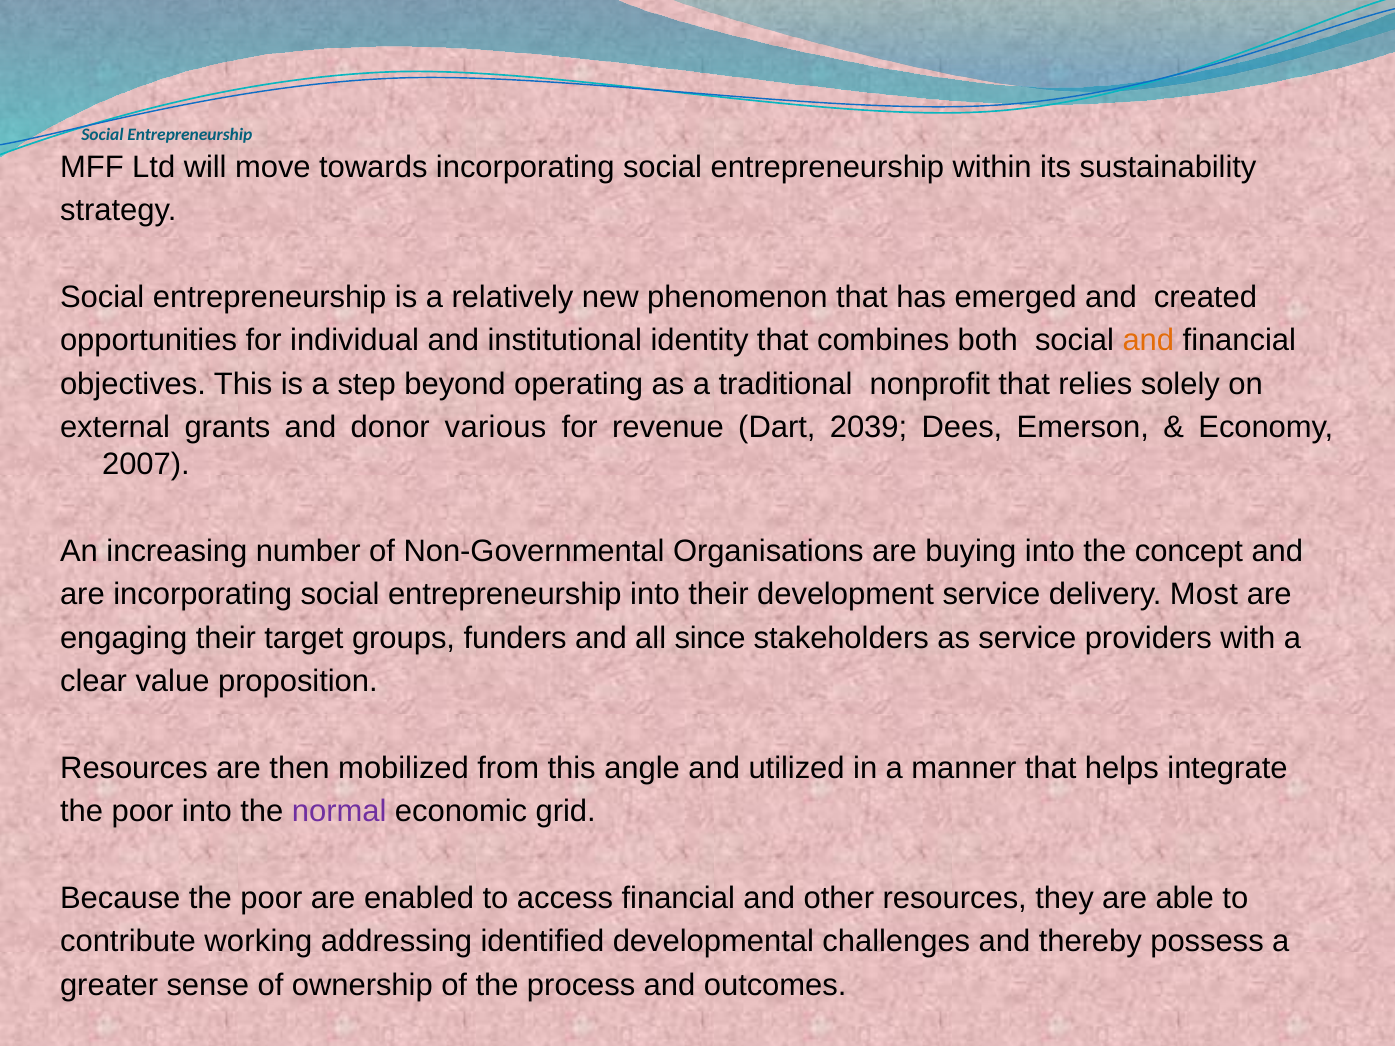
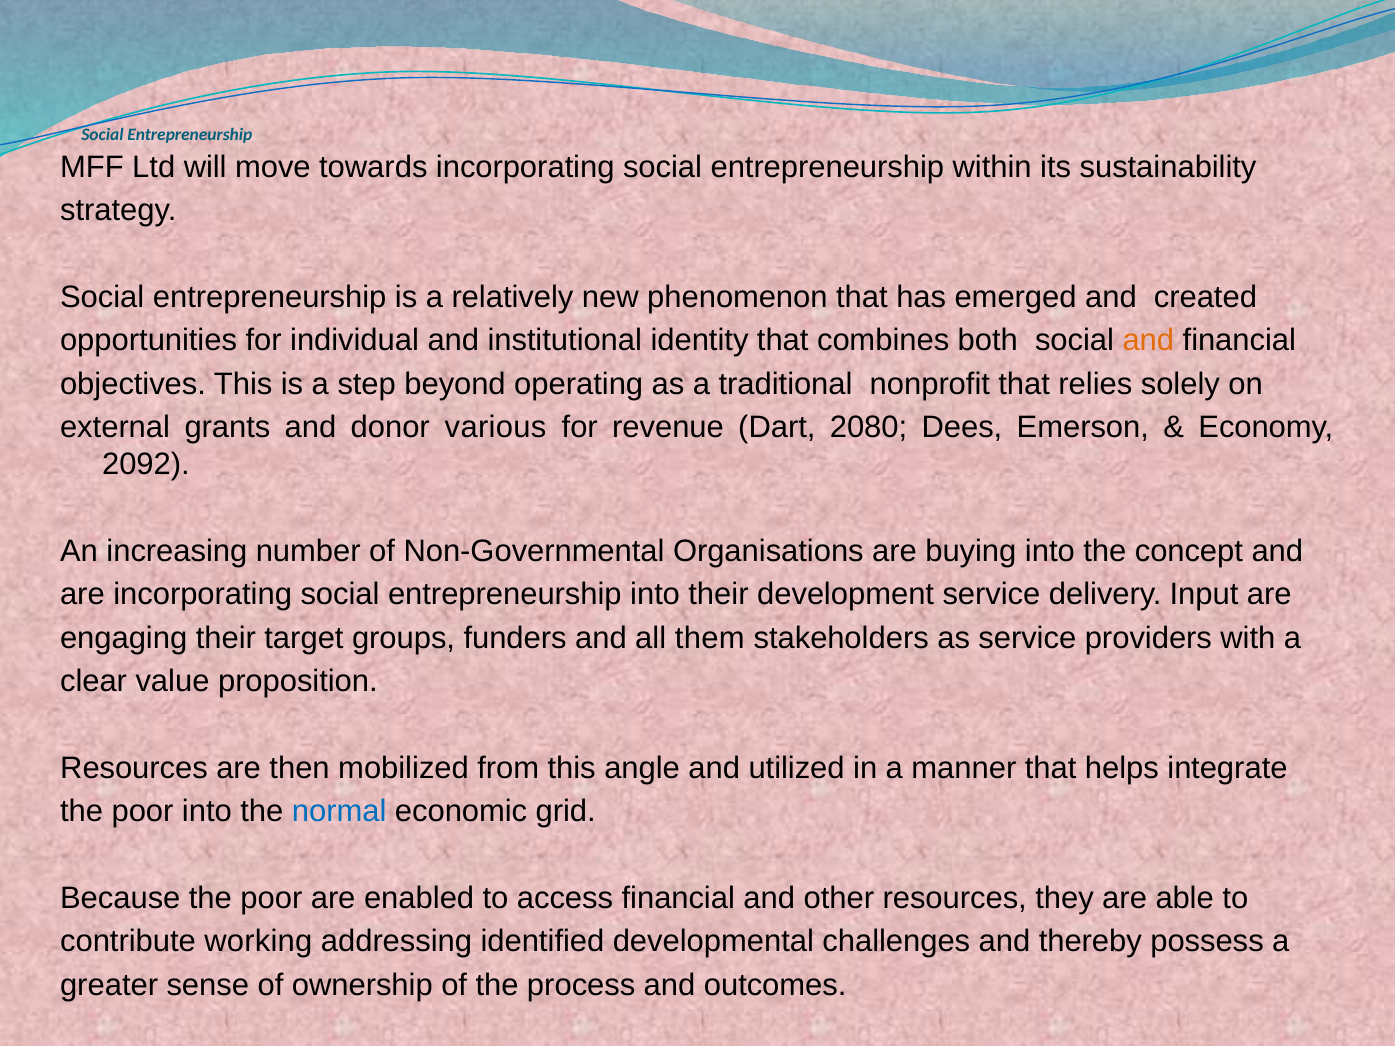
2039: 2039 -> 2080 (869, 427)
2007: 2007 -> 2092 (146, 465)
Most: Most -> Input (1204, 595)
since: since -> them (710, 638)
normal colour: purple -> blue (339, 812)
